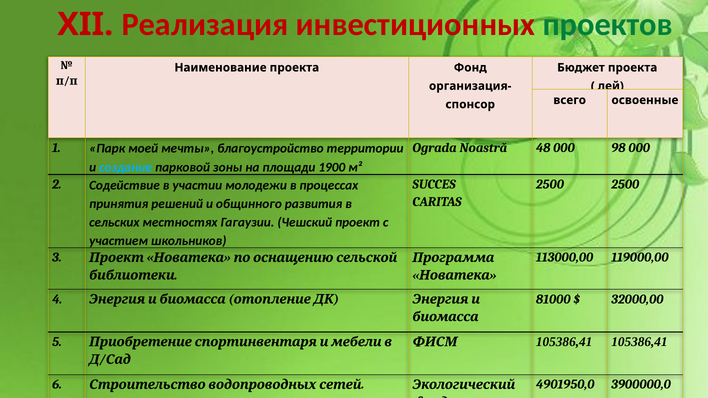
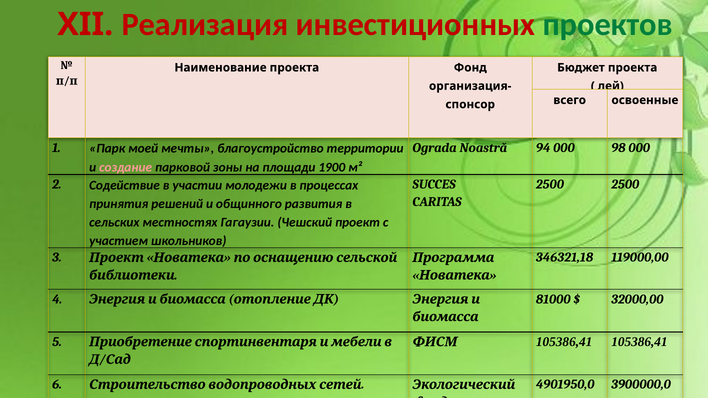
48: 48 -> 94 (543, 148)
создание colour: light blue -> pink (126, 167)
113000,00: 113000,00 -> 346321,18 (565, 258)
